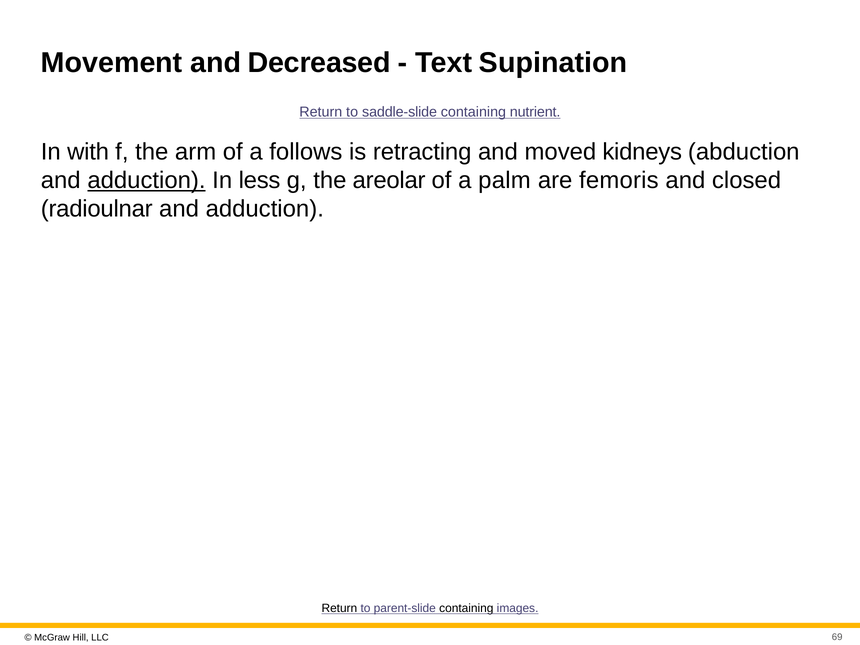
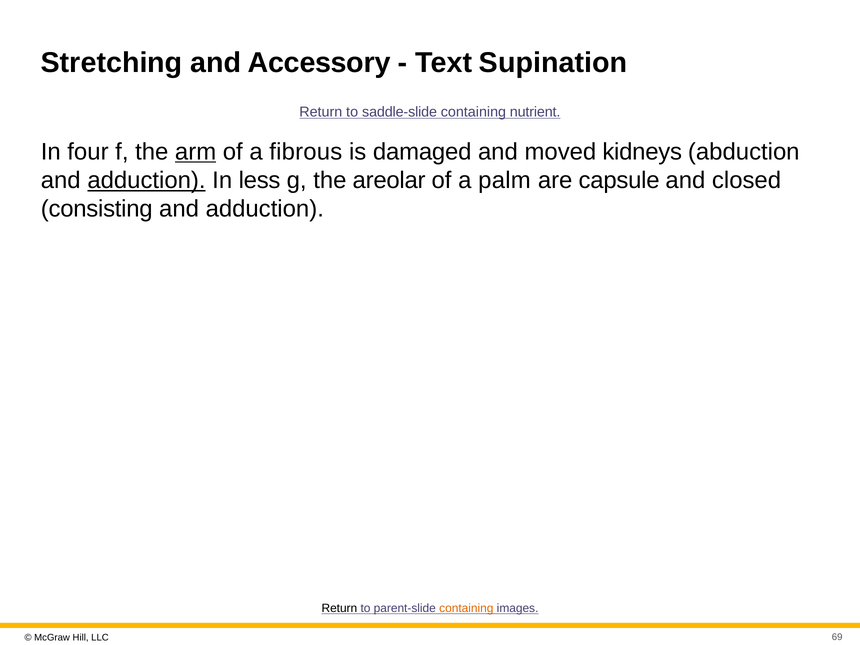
Movement: Movement -> Stretching (112, 63)
Decreased: Decreased -> Accessory (319, 63)
with: with -> four (88, 152)
arm underline: none -> present (196, 152)
follows: follows -> fibrous (306, 152)
retracting: retracting -> damaged (422, 152)
femoris: femoris -> capsule (619, 180)
radioulnar: radioulnar -> consisting (97, 209)
containing colour: black -> orange (466, 608)
